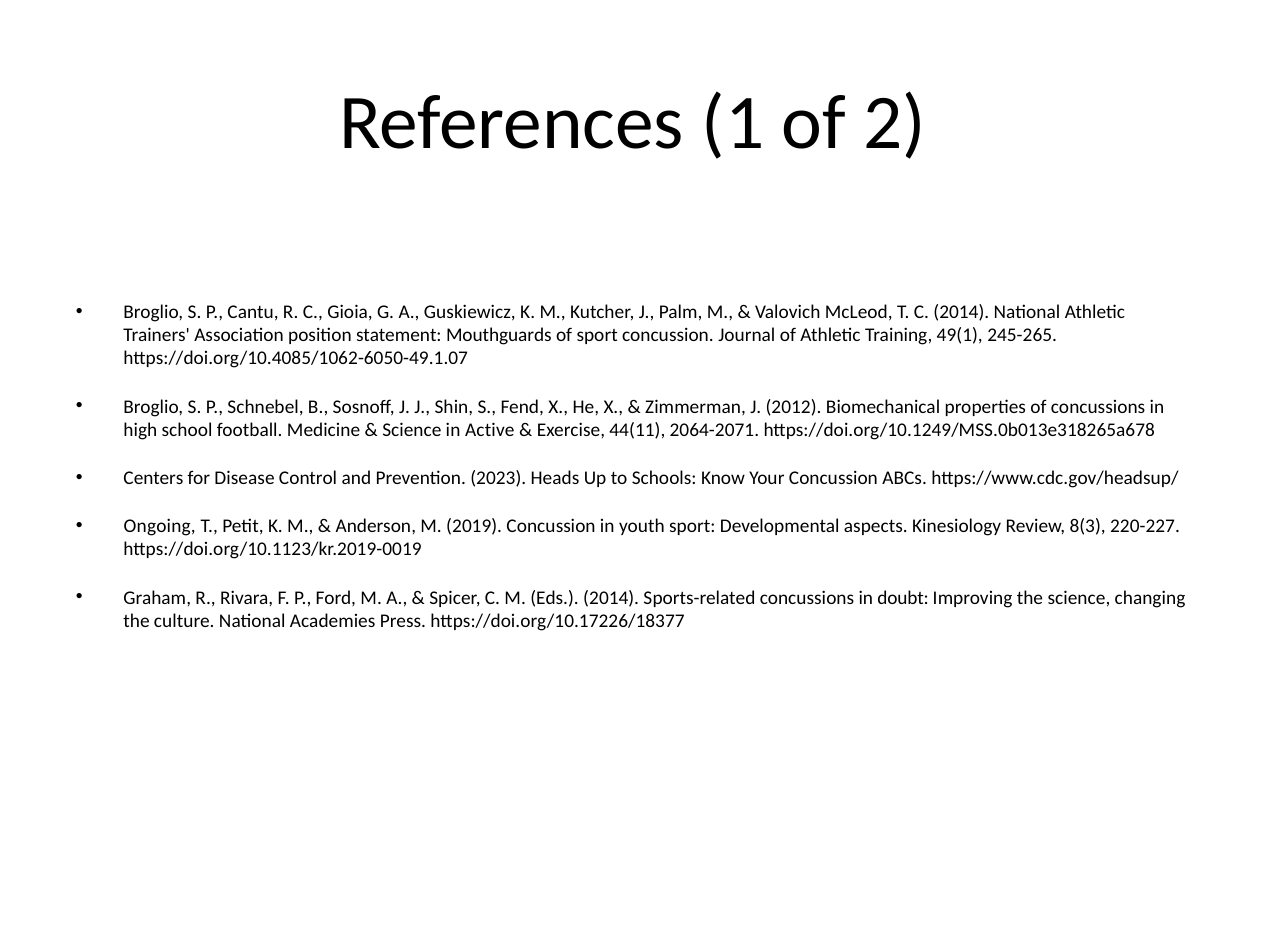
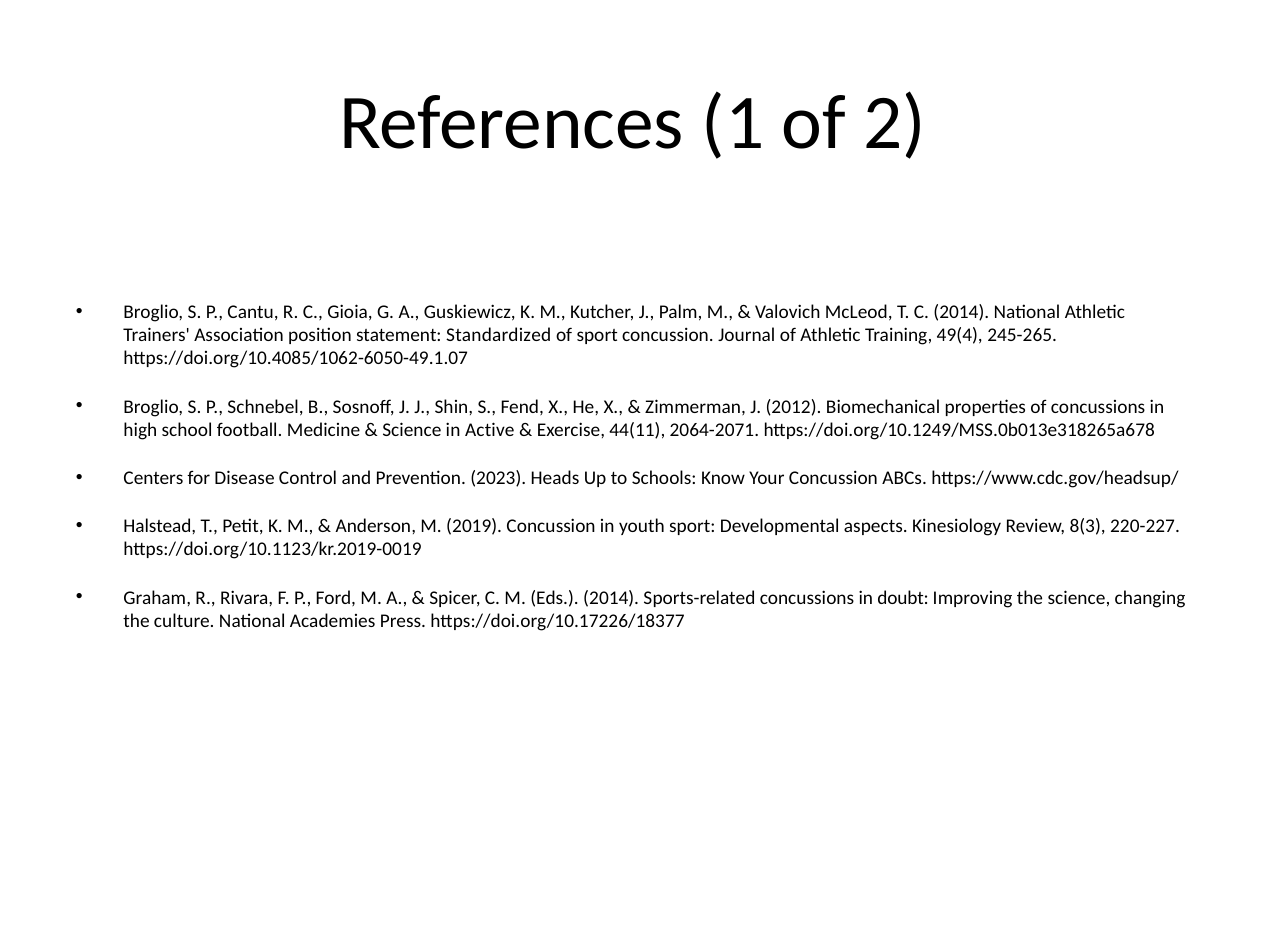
Mouthguards: Mouthguards -> Standardized (499, 335)
49(1: 49(1 -> 49(4 (960, 335)
Ongoing: Ongoing -> Halstead (160, 527)
